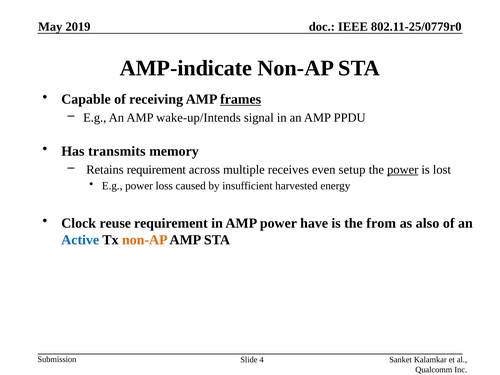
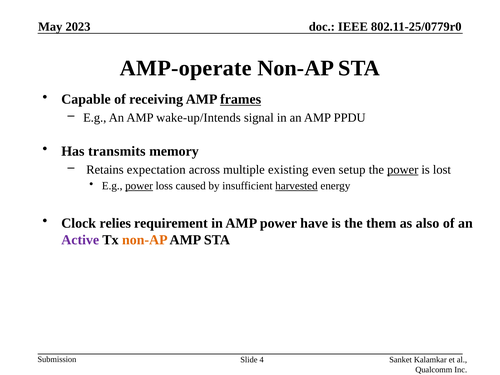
2019: 2019 -> 2023 (78, 27)
AMP-indicate: AMP-indicate -> AMP-operate (186, 68)
Retains requirement: requirement -> expectation (156, 170)
receives: receives -> existing (288, 170)
power underline: none -> present (139, 186)
harvested underline: none -> present (296, 186)
reuse: reuse -> relies (115, 223)
from: from -> them (381, 223)
Active colour: blue -> purple (80, 240)
